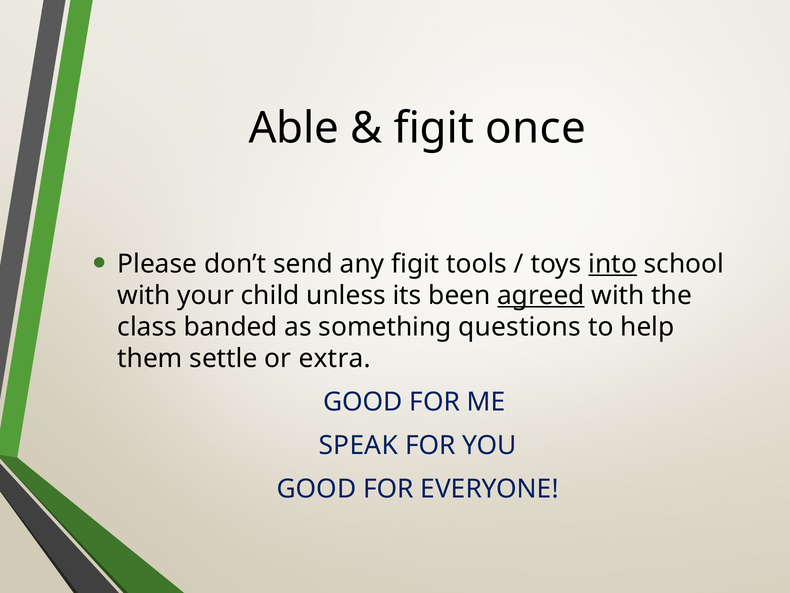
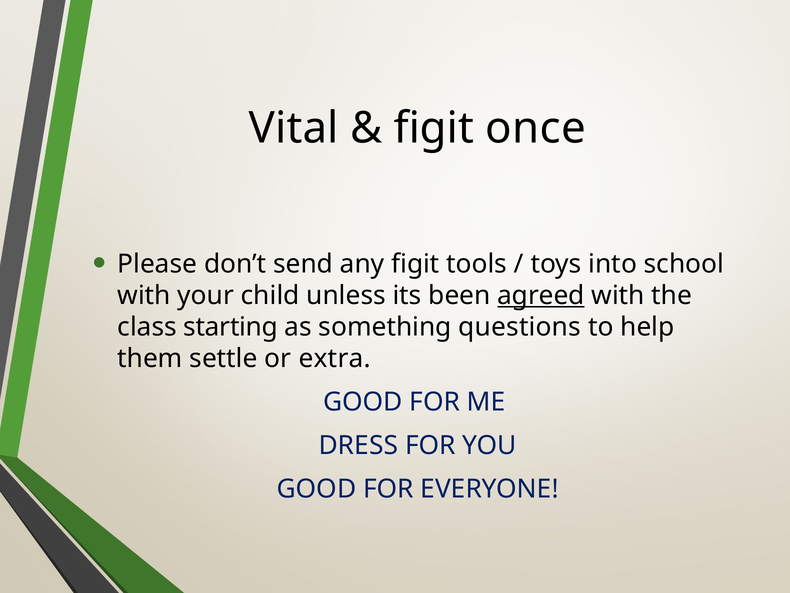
Able: Able -> Vital (294, 128)
into underline: present -> none (613, 264)
banded: banded -> starting (231, 327)
SPEAK: SPEAK -> DRESS (358, 445)
